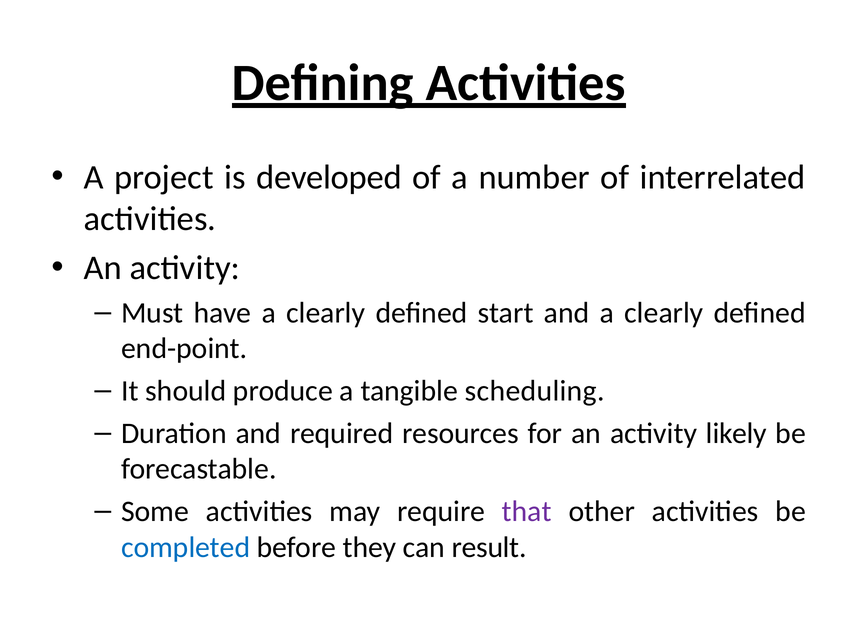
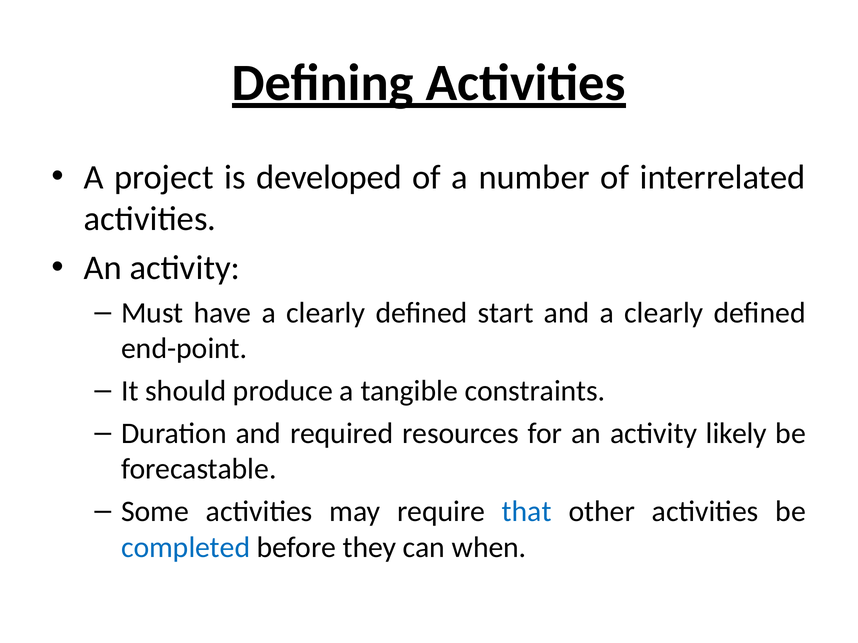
scheduling: scheduling -> constraints (535, 391)
that colour: purple -> blue (527, 512)
result: result -> when (489, 548)
